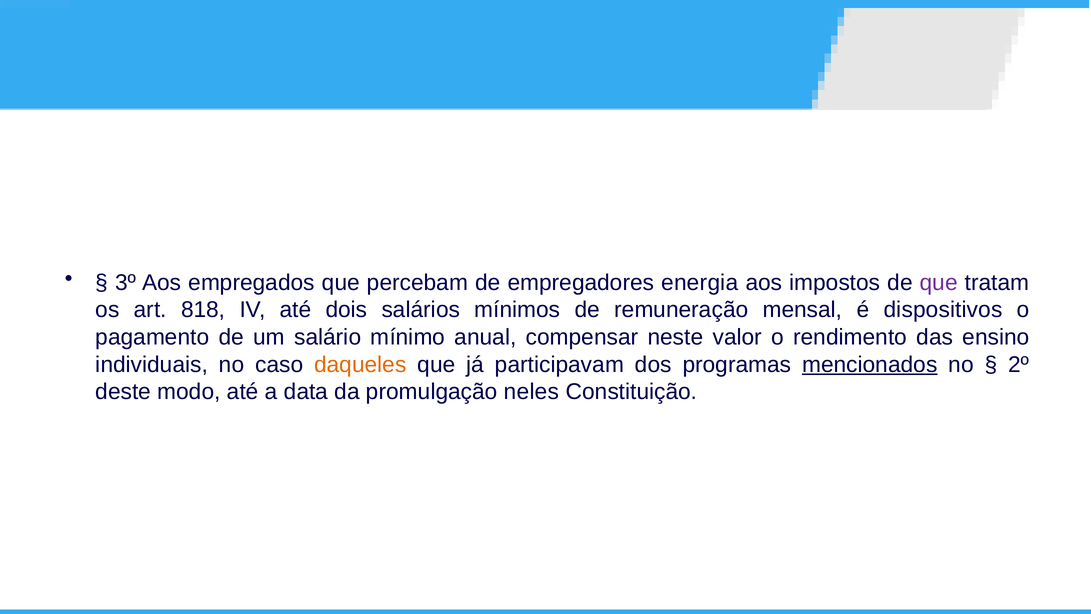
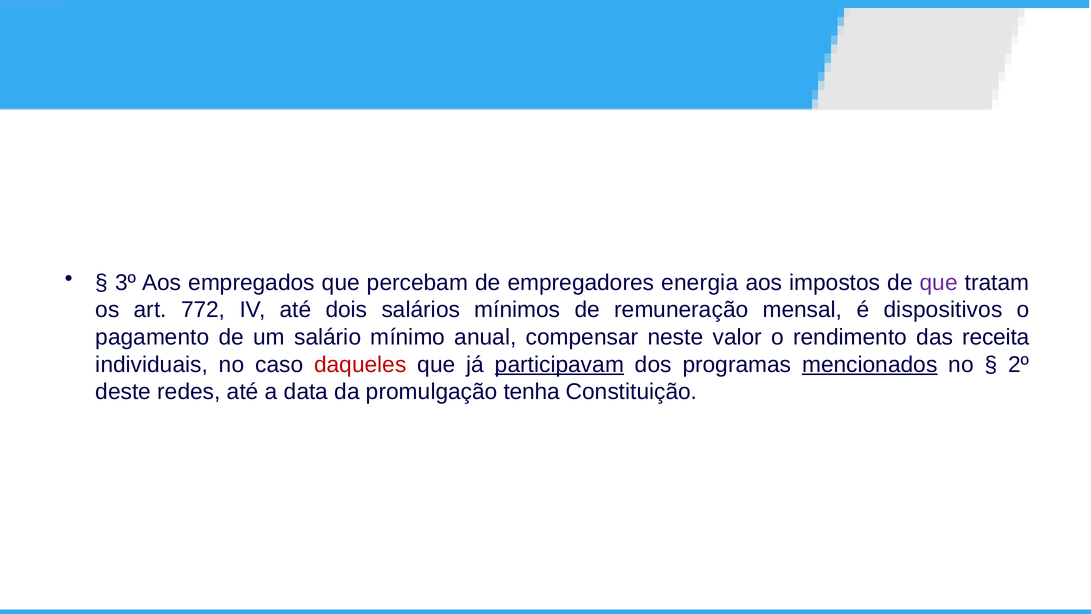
818: 818 -> 772 (203, 310)
ensino: ensino -> receita (996, 337)
daqueles colour: orange -> red (360, 364)
participavam underline: none -> present (559, 364)
modo: modo -> redes (189, 392)
neles: neles -> tenha (532, 392)
